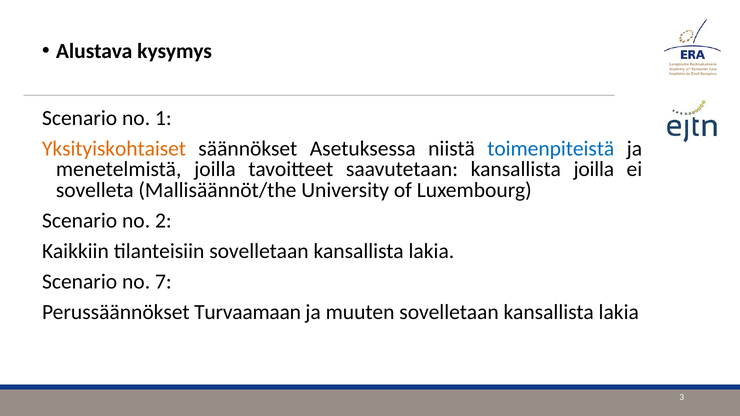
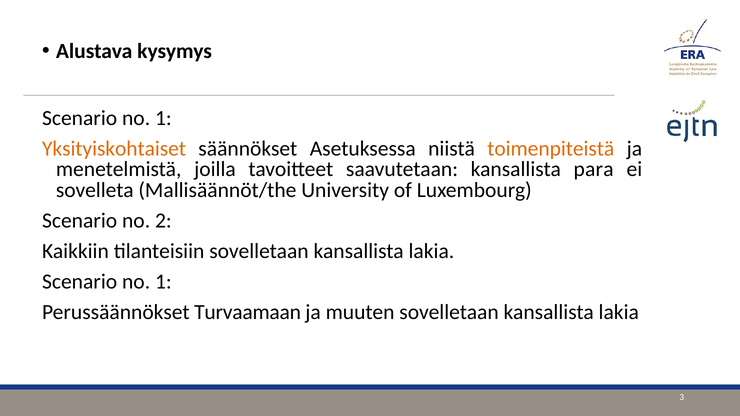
toimenpiteistä colour: blue -> orange (551, 149)
kansallista joilla: joilla -> para (594, 169)
7: 7 -> 1 (163, 282)
